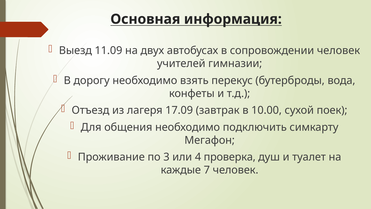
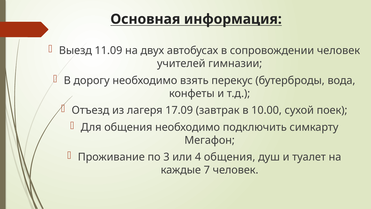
4 проверка: проверка -> общения (230, 157)
